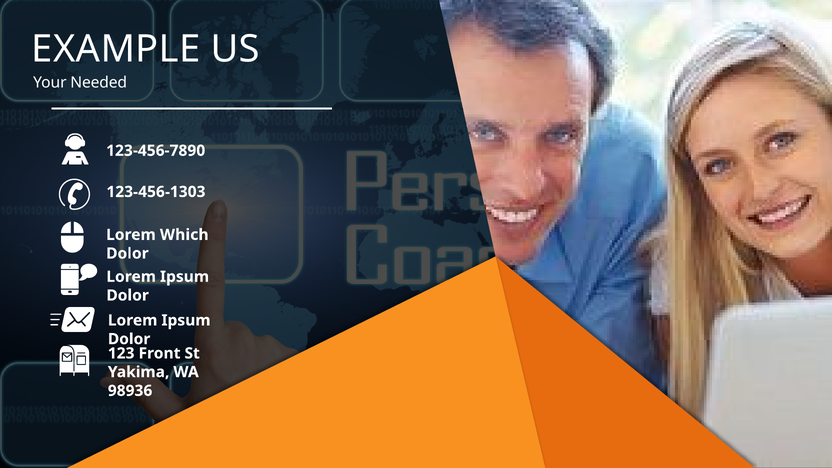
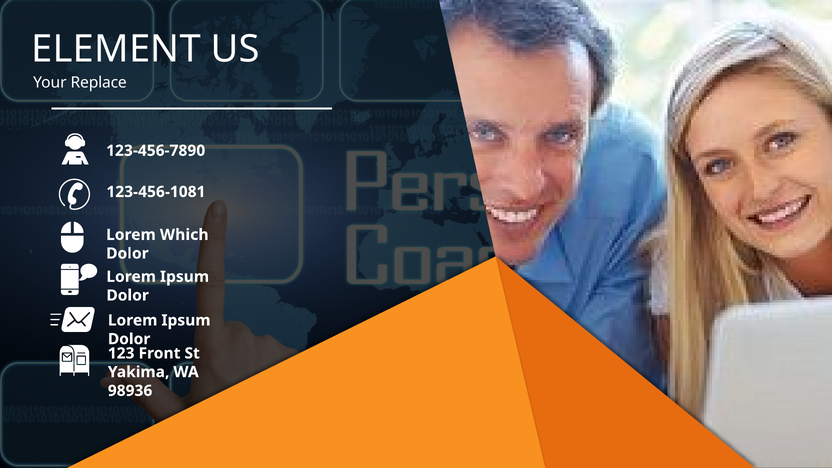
EXAMPLE: EXAMPLE -> ELEMENT (116, 49)
Needed: Needed -> Replace (99, 83)
123-456-1303: 123-456-1303 -> 123-456-1081 (156, 192)
